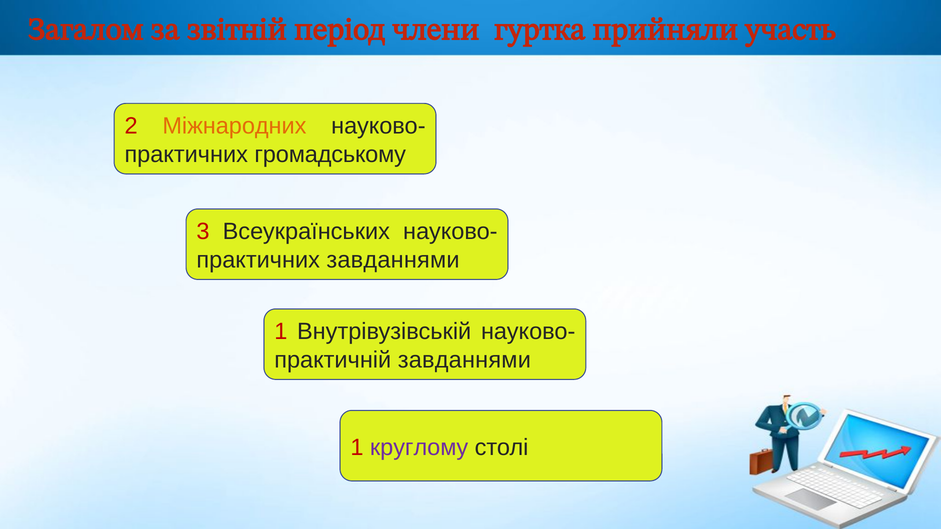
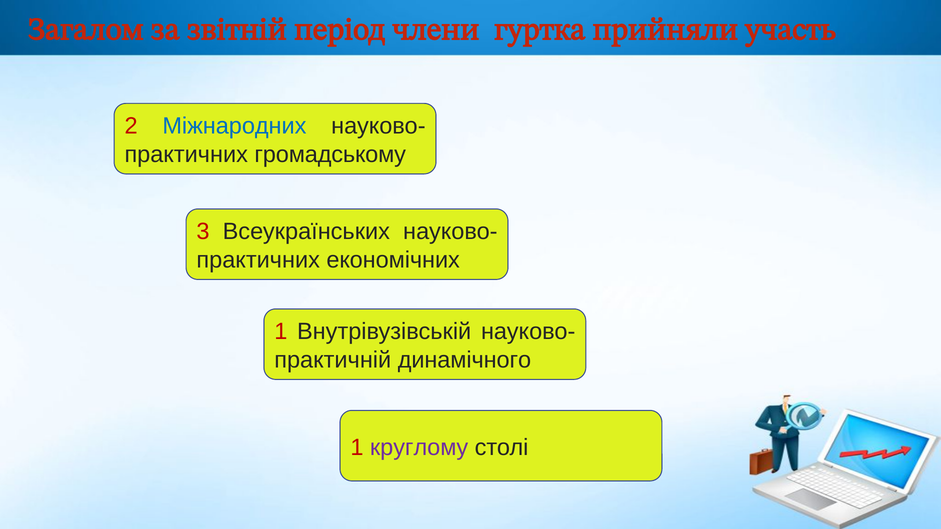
Міжнародних colour: orange -> blue (234, 126)
завданнями: завданнями -> економічних (393, 260)
завданнями: завданнями -> динамічного (464, 360)
